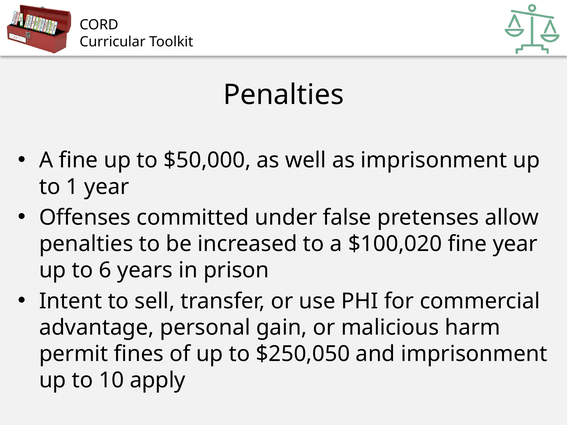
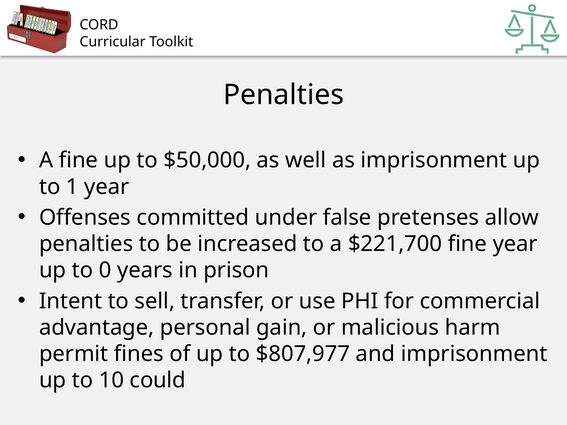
$100,020: $100,020 -> $221,700 (395, 244)
6: 6 -> 0 (105, 271)
$250,050: $250,050 -> $807,977 (303, 354)
apply: apply -> could (158, 381)
